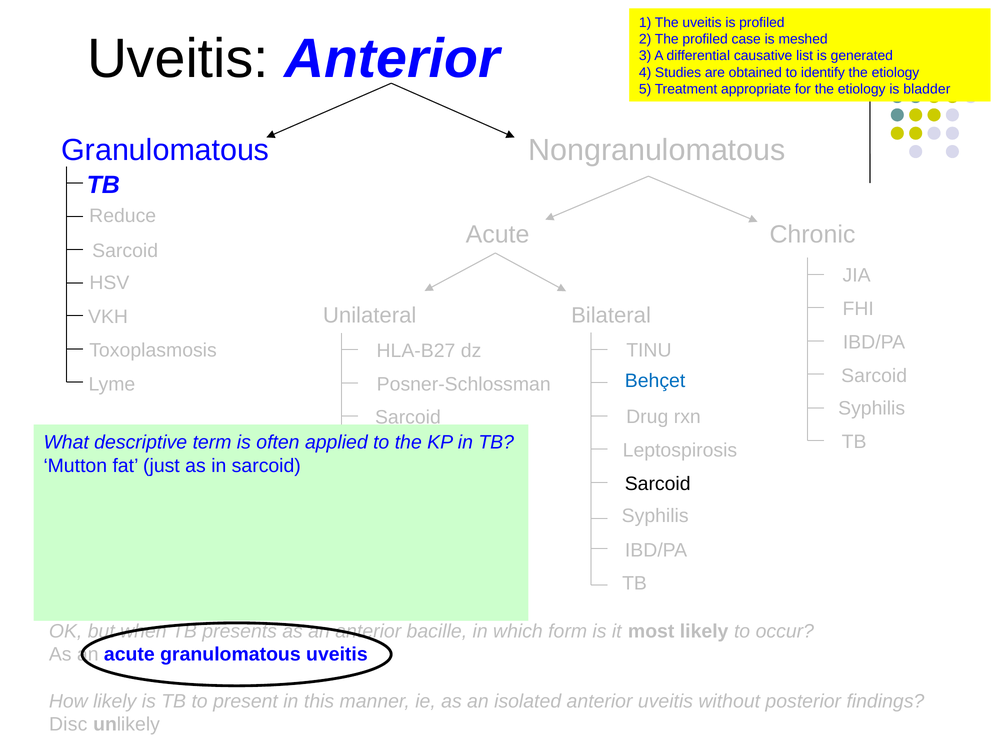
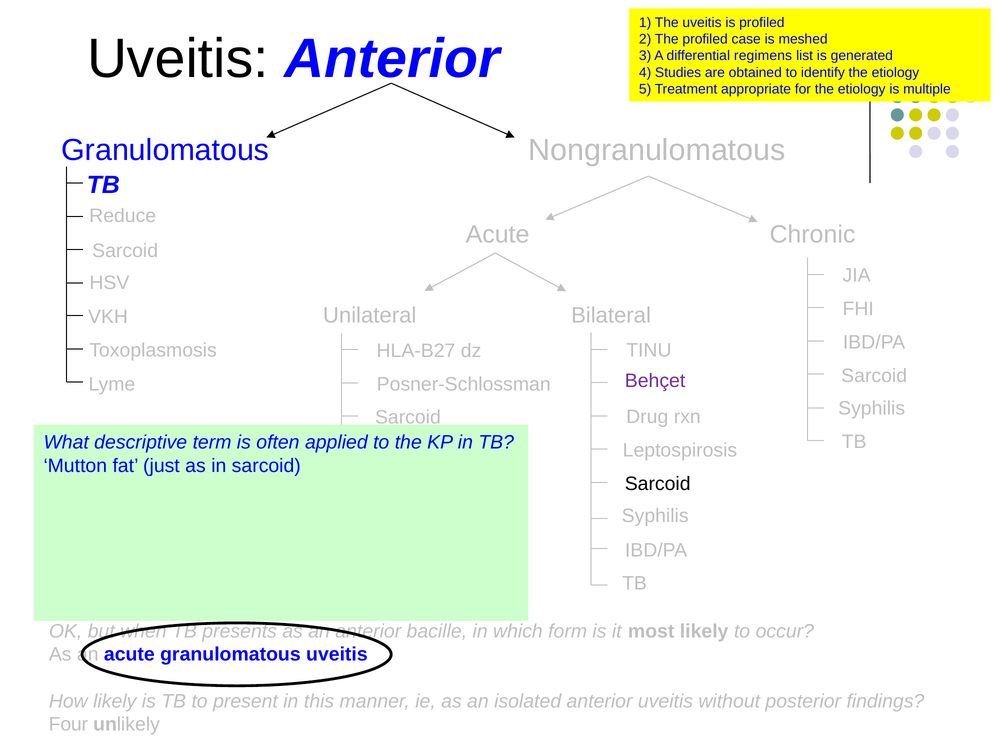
causative: causative -> regimens (763, 56)
bladder: bladder -> multiple (927, 89)
Behçet colour: blue -> purple (655, 381)
Disc: Disc -> Four (68, 725)
